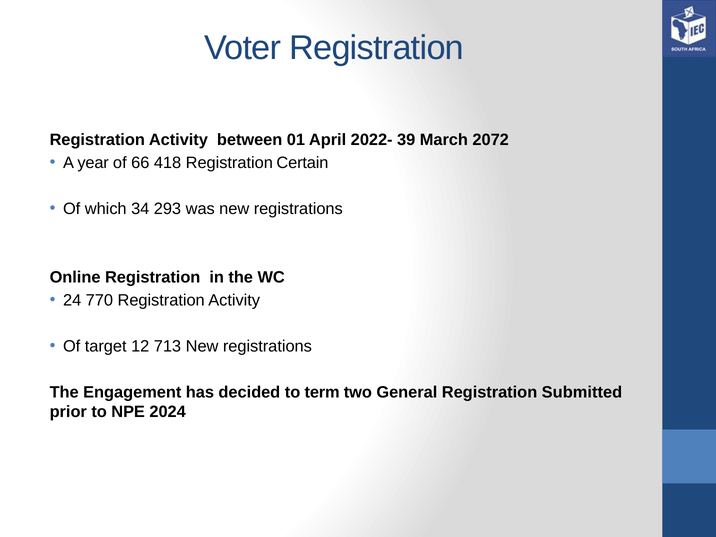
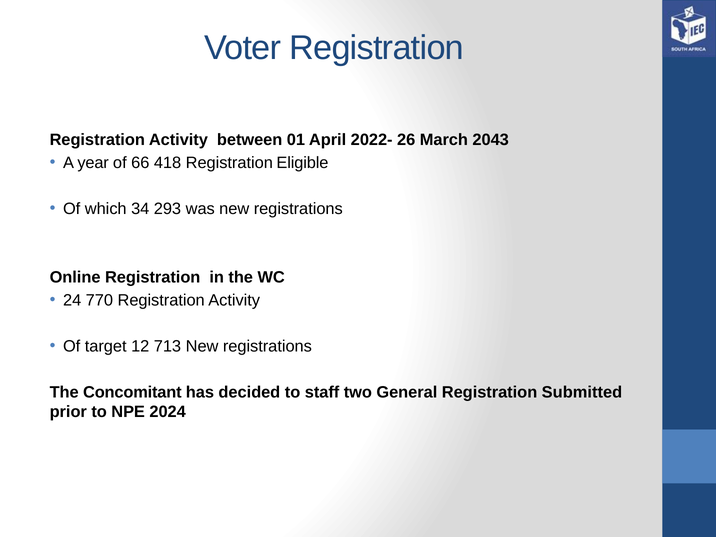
39: 39 -> 26 (406, 140)
2072: 2072 -> 2043 (491, 140)
Certain: Certain -> Eligible (302, 163)
Engagement: Engagement -> Concomitant (132, 392)
term: term -> staff (322, 392)
